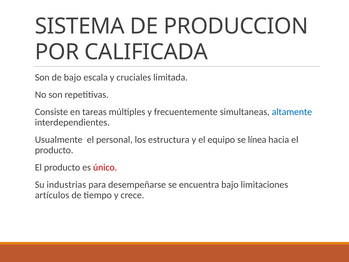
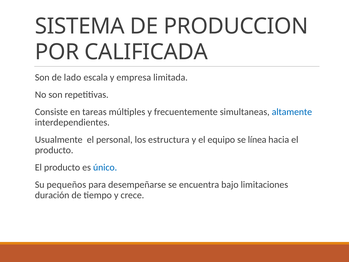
de bajo: bajo -> lado (73, 77)
cruciales: cruciales -> empresa (134, 77)
único colour: red -> blue (105, 167)
industrias: industrias -> pequeños (66, 185)
artículos: artículos -> duración (52, 195)
